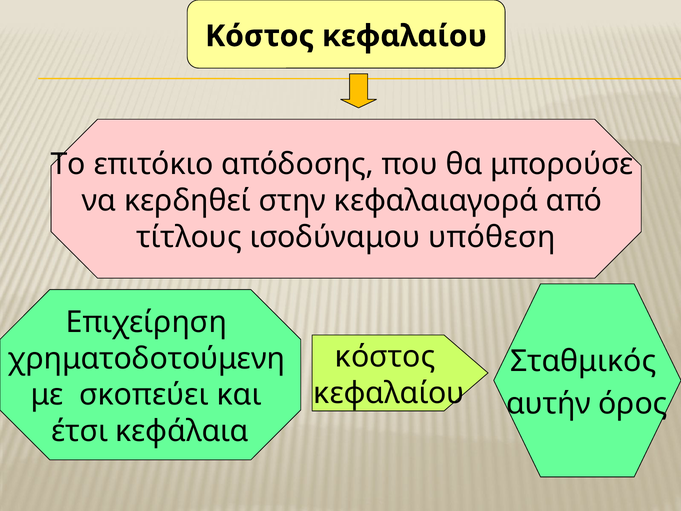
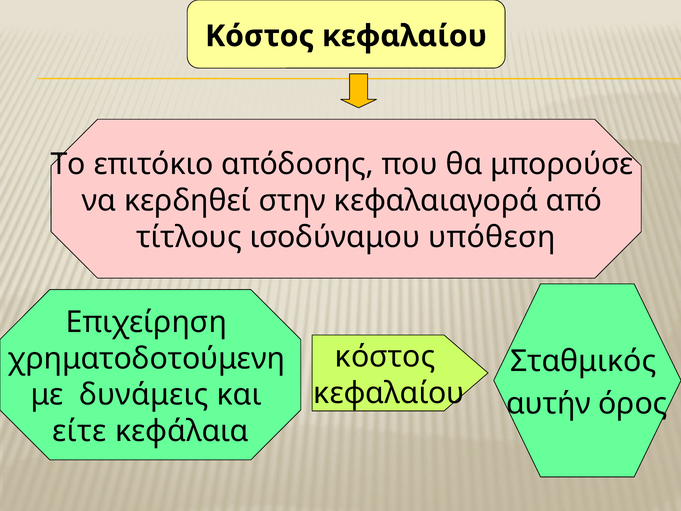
σκοπεύει: σκοπεύει -> δυνάμεις (144, 395)
έτσι: έτσι -> είτε (79, 431)
